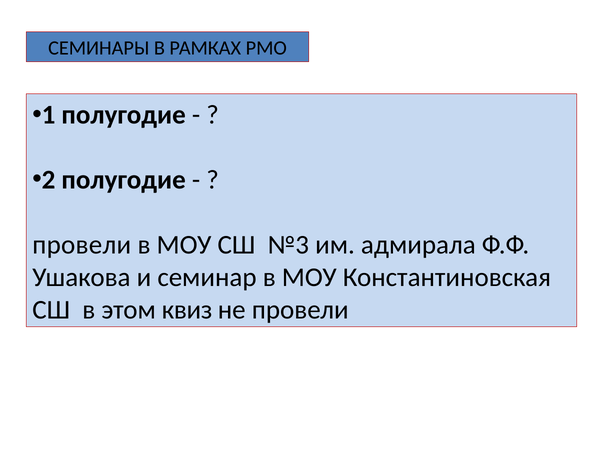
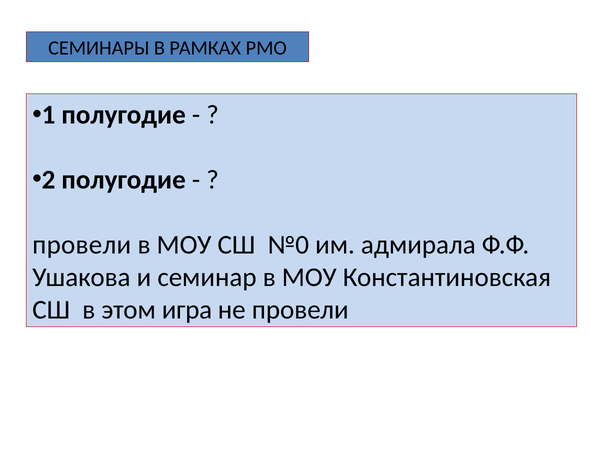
№3: №3 -> №0 (288, 245)
квиз: квиз -> игра (187, 310)
